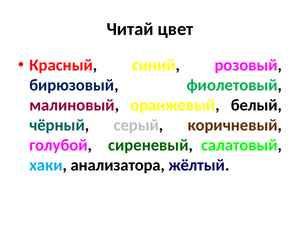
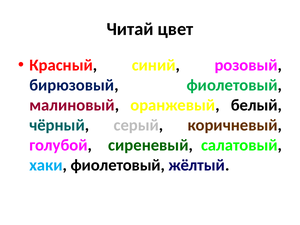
хаки анализатора: анализатора -> фиолетовый (118, 165)
